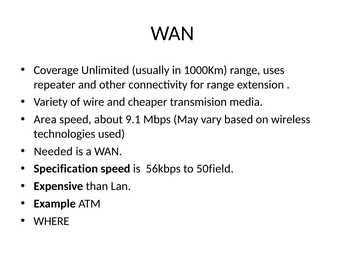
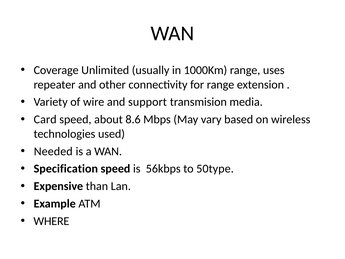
cheaper: cheaper -> support (147, 102)
Area: Area -> Card (45, 119)
9.1: 9.1 -> 8.6 (133, 119)
50field: 50field -> 50type (215, 169)
